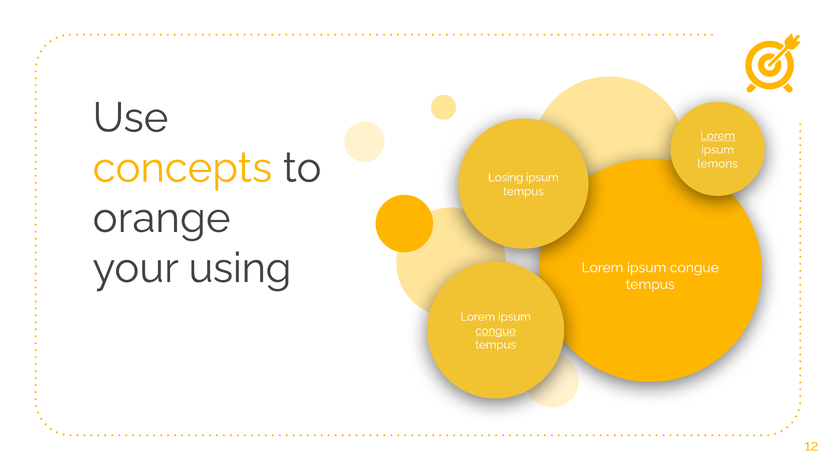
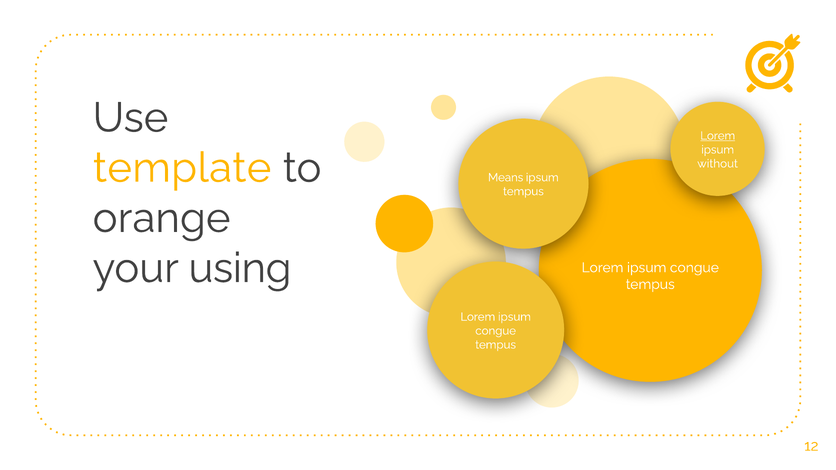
concepts: concepts -> template (182, 168)
lemons: lemons -> without (718, 164)
Losing: Losing -> Means (506, 178)
congue underline: present -> none (496, 331)
